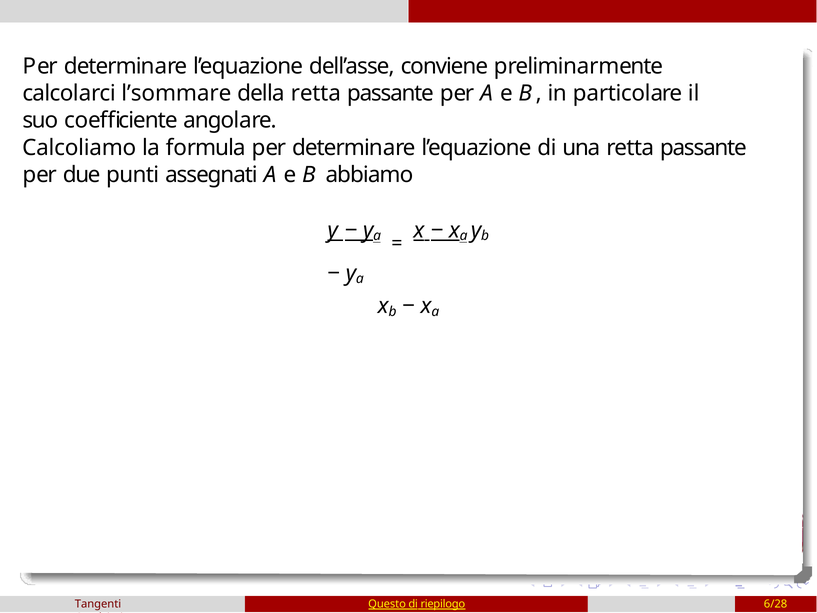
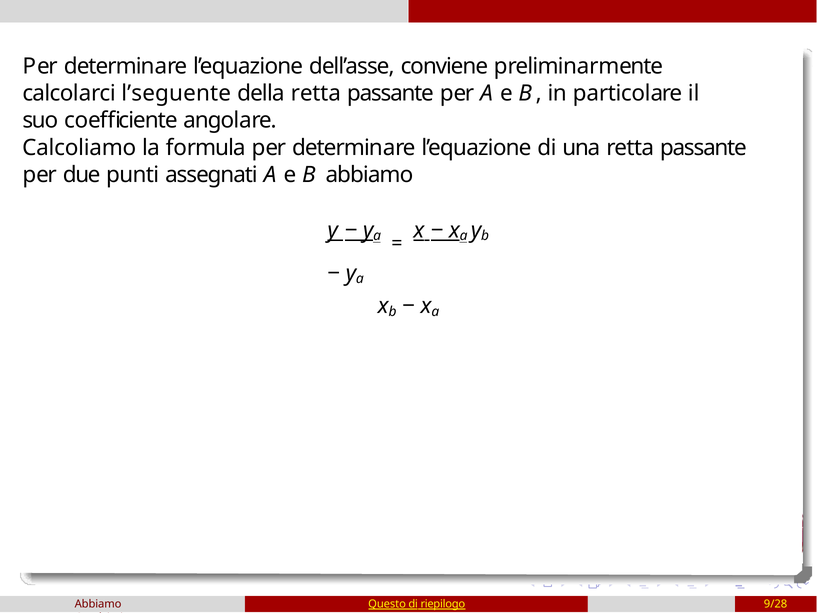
l’sommare: l’sommare -> l’seguente (176, 93)
Tangenti: Tangenti -> Abbiamo (98, 604)
6/28: 6/28 -> 9/28 (776, 604)
